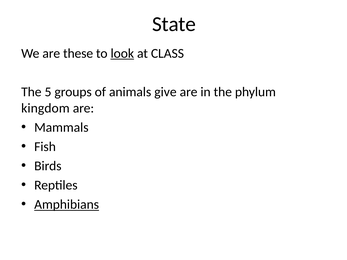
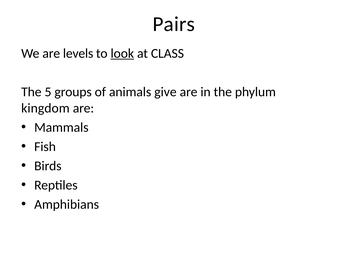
State: State -> Pairs (174, 24)
these: these -> levels (78, 53)
Amphibians underline: present -> none (67, 205)
